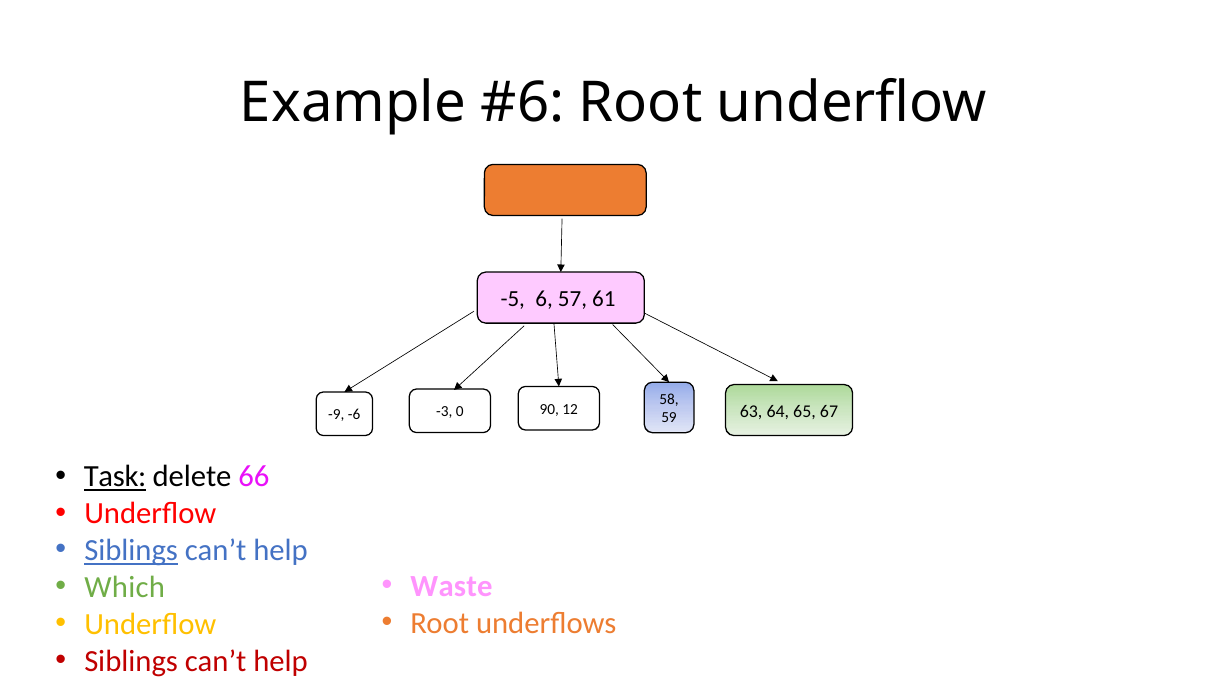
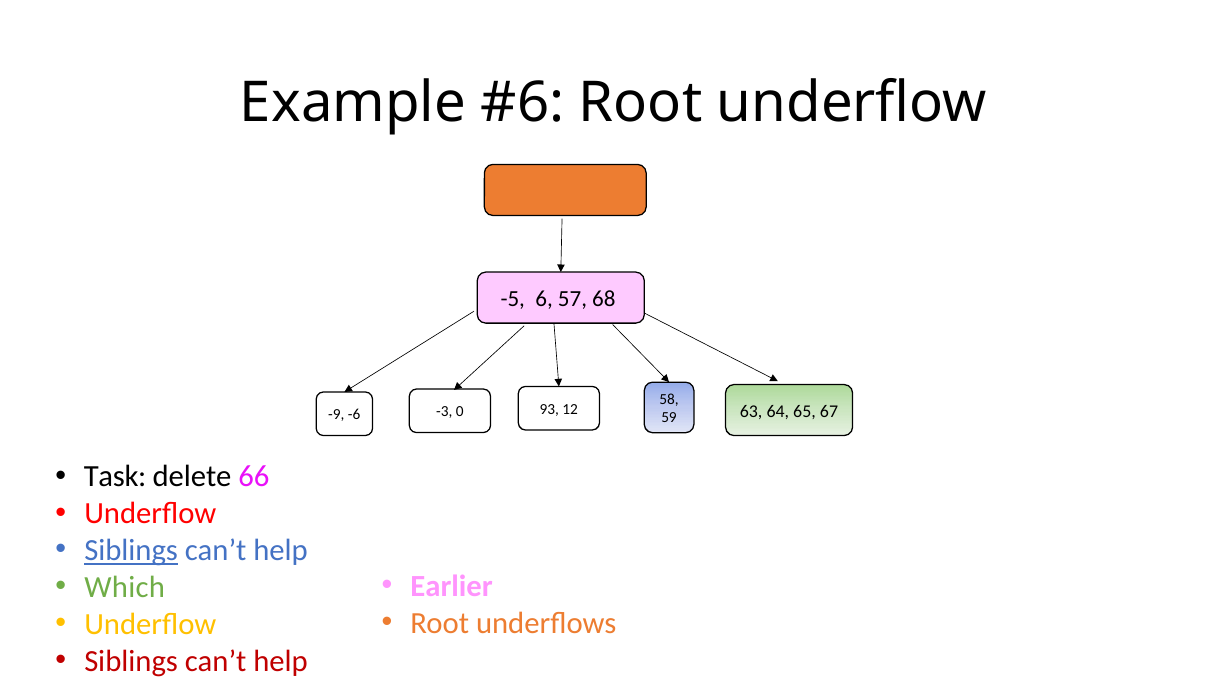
61: 61 -> 68 (604, 299)
90: 90 -> 93 (549, 409)
Task underline: present -> none (115, 477)
Waste: Waste -> Earlier (452, 586)
